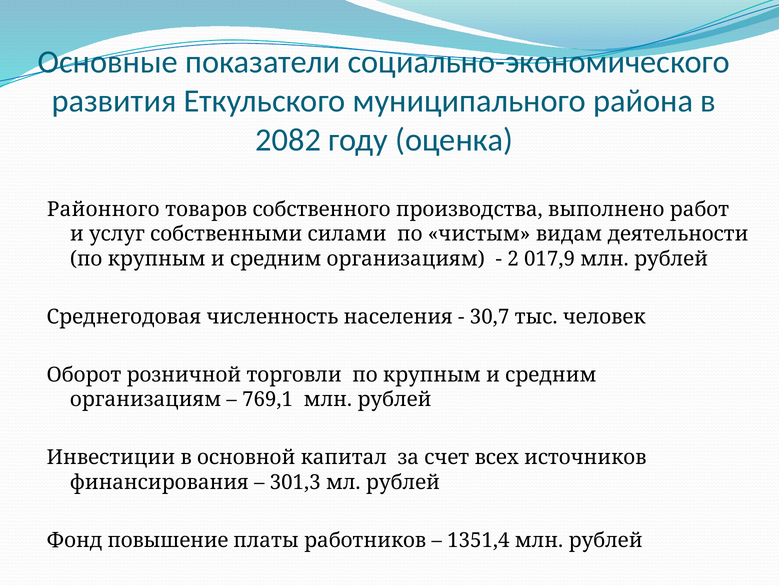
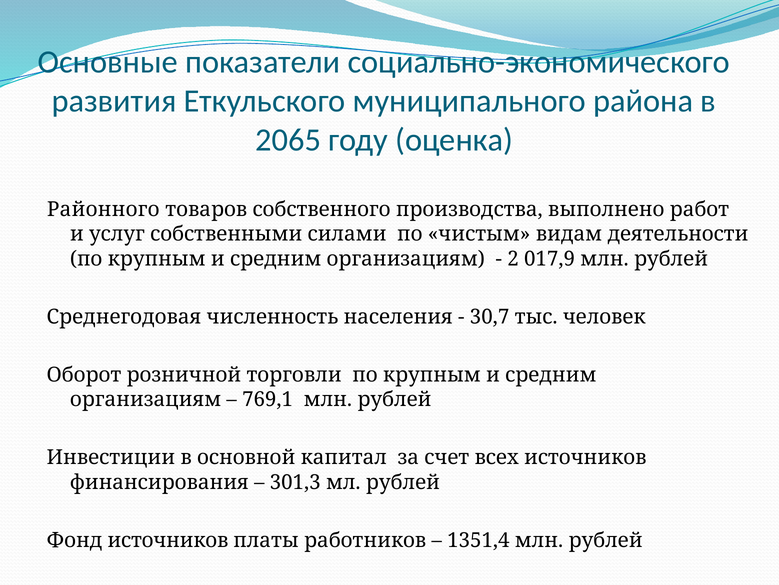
2082: 2082 -> 2065 (288, 140)
Фонд повышение: повышение -> источников (168, 540)
